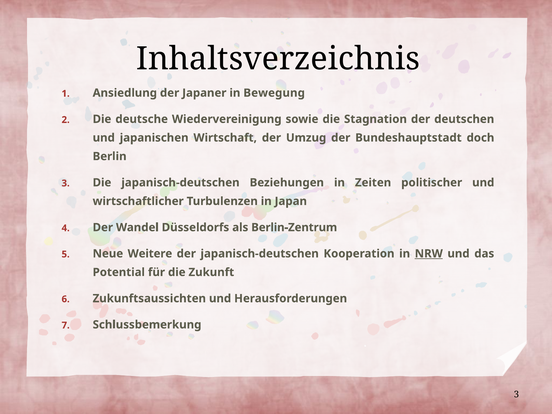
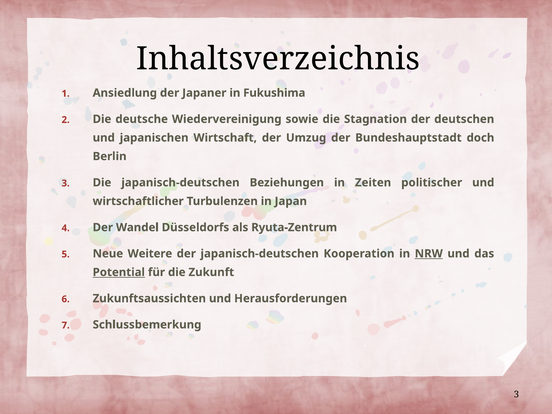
Bewegung: Bewegung -> Fukushima (274, 93)
Berlin-Zentrum: Berlin-Zentrum -> Ryuta-Zentrum (294, 227)
Potential underline: none -> present (119, 272)
